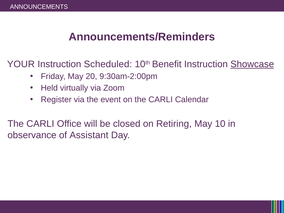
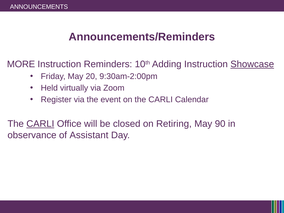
YOUR: YOUR -> MORE (21, 64)
Scheduled: Scheduled -> Reminders (108, 64)
Benefit: Benefit -> Adding (167, 64)
CARLI underline: none -> present (40, 124)
10: 10 -> 90 (220, 124)
